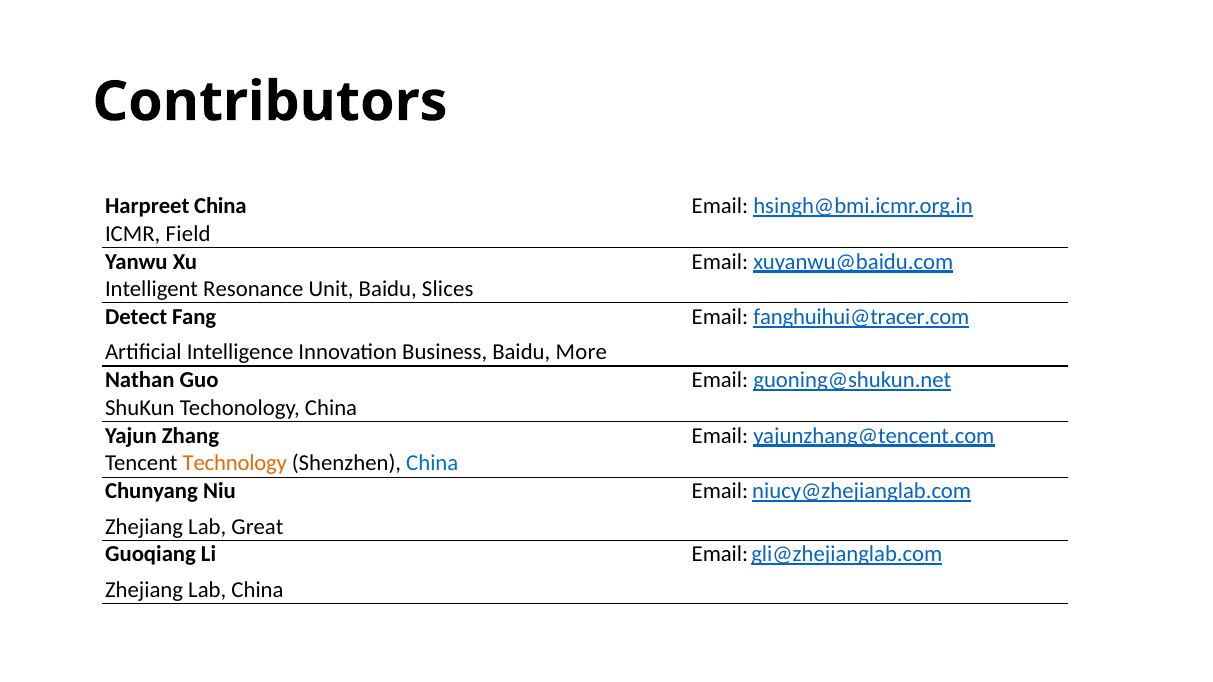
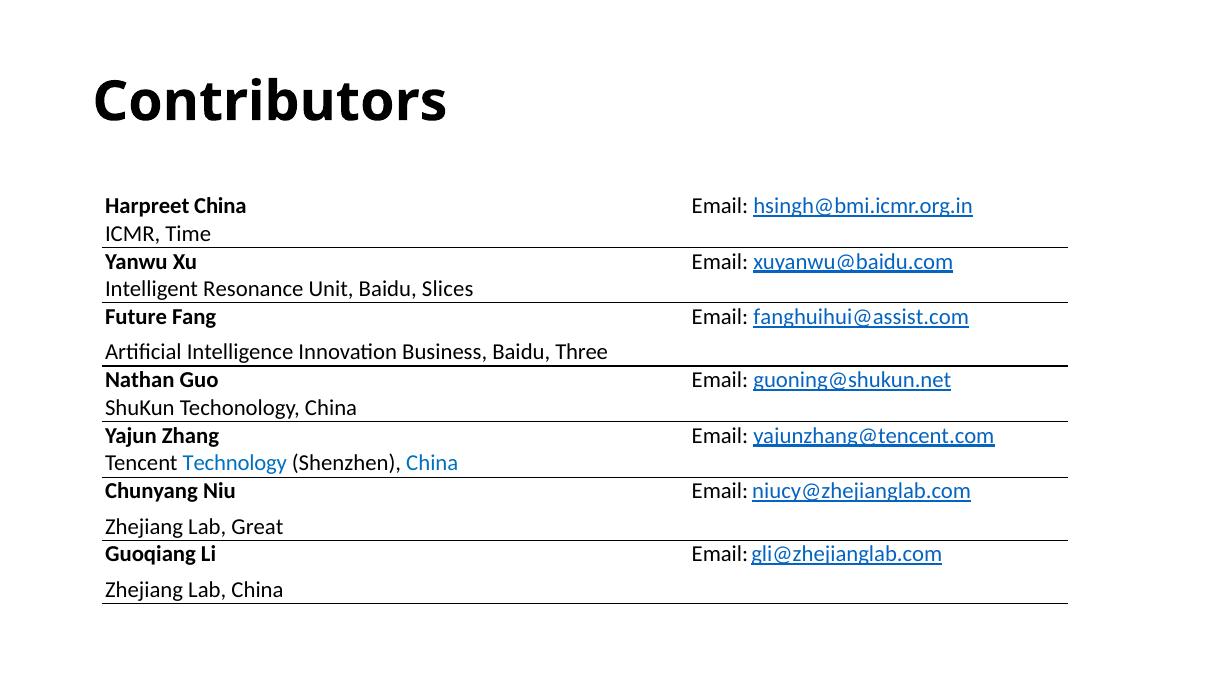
Field: Field -> Time (188, 234)
Detect: Detect -> Future (136, 317)
fanghuihui@tracer.com: fanghuihui@tracer.com -> fanghuihui@assist.com (861, 317)
More: More -> Three (582, 353)
Technology colour: orange -> blue (235, 464)
